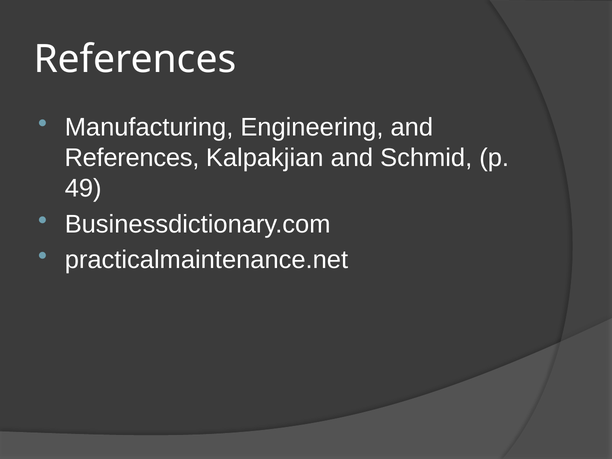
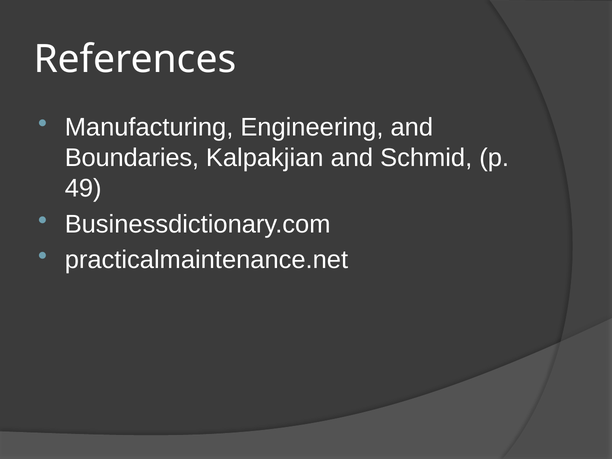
References: References -> Boundaries (132, 158)
